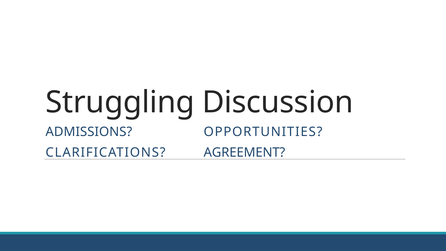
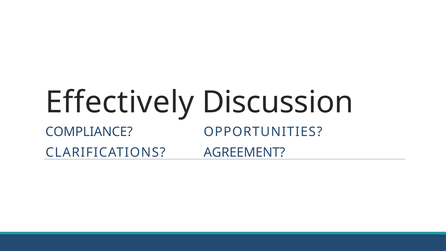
Struggling: Struggling -> Effectively (120, 102)
ADMISSIONS: ADMISSIONS -> COMPLIANCE (89, 132)
